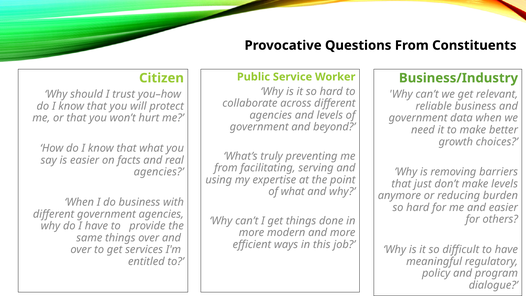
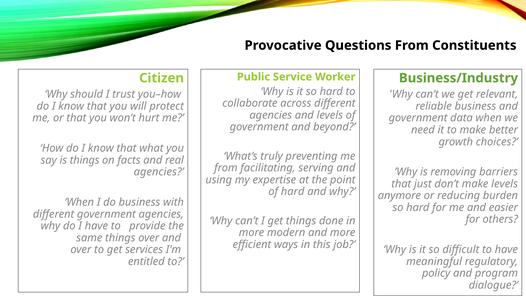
is easier: easier -> things (85, 160)
of what: what -> hard (293, 192)
